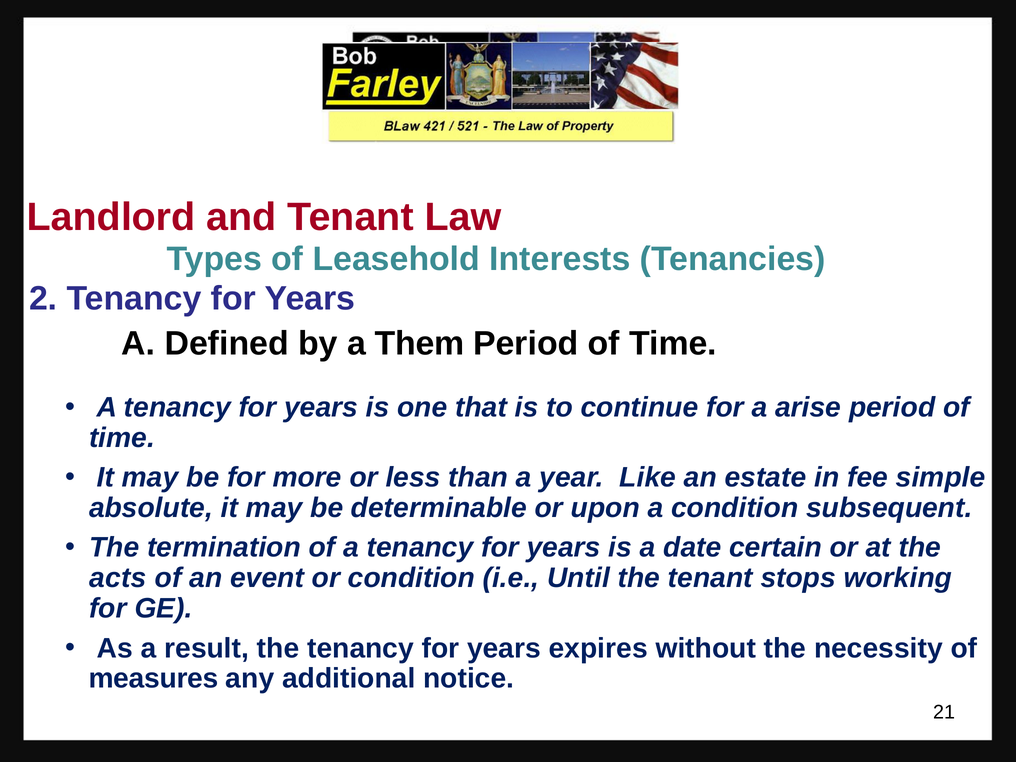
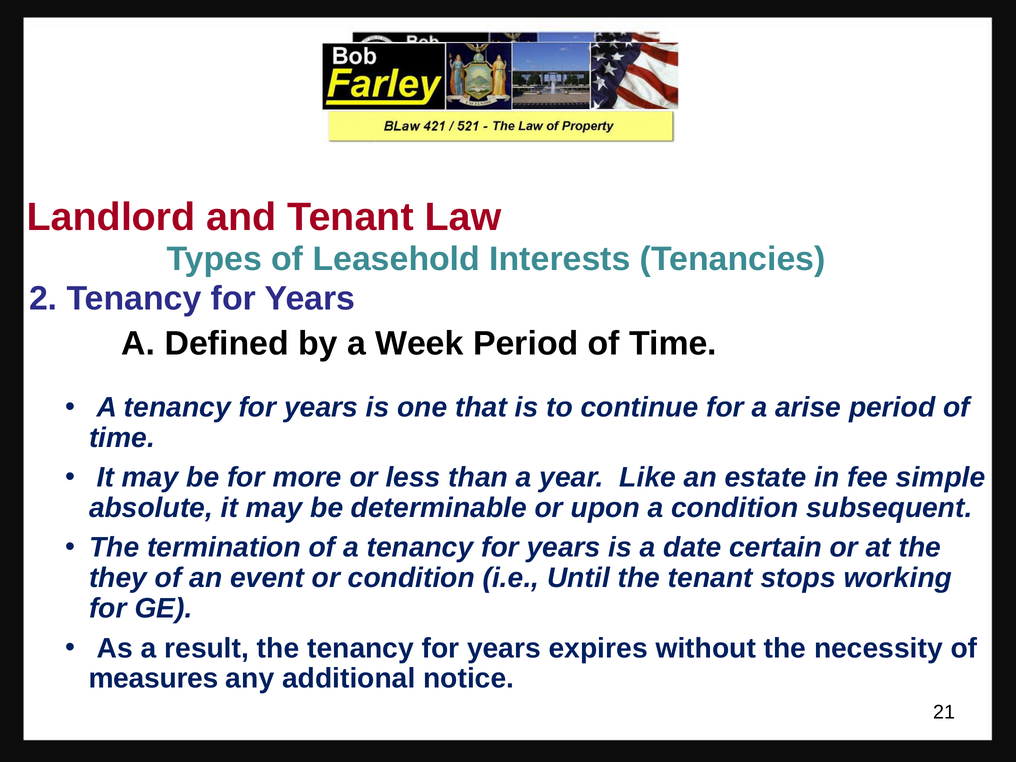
Them: Them -> Week (419, 343)
acts: acts -> they (118, 578)
